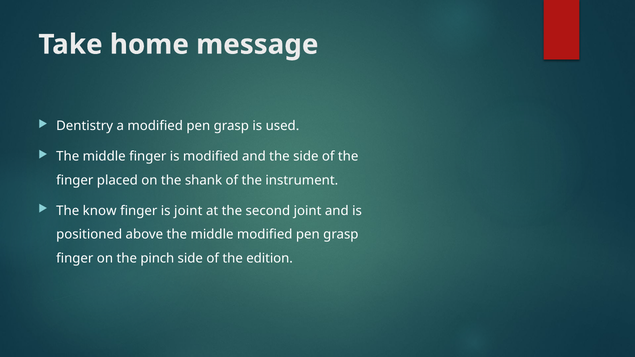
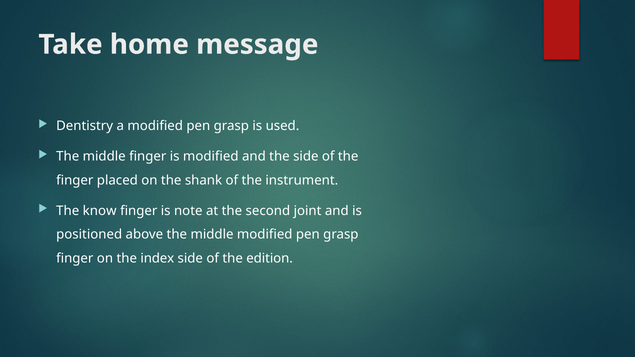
is joint: joint -> note (188, 211)
pinch: pinch -> index (157, 258)
